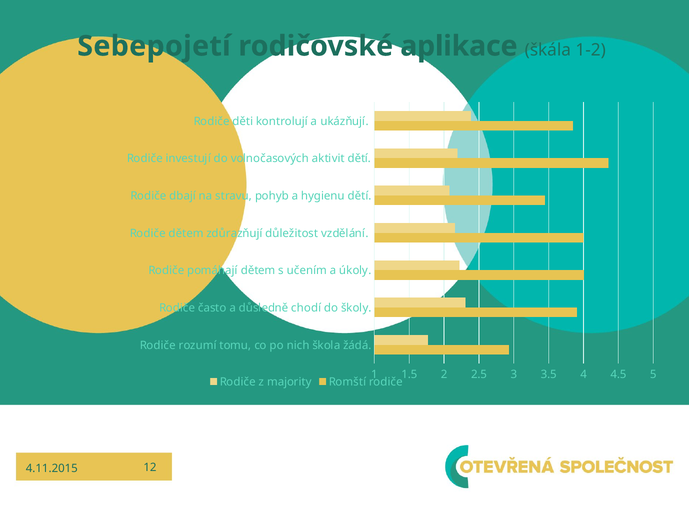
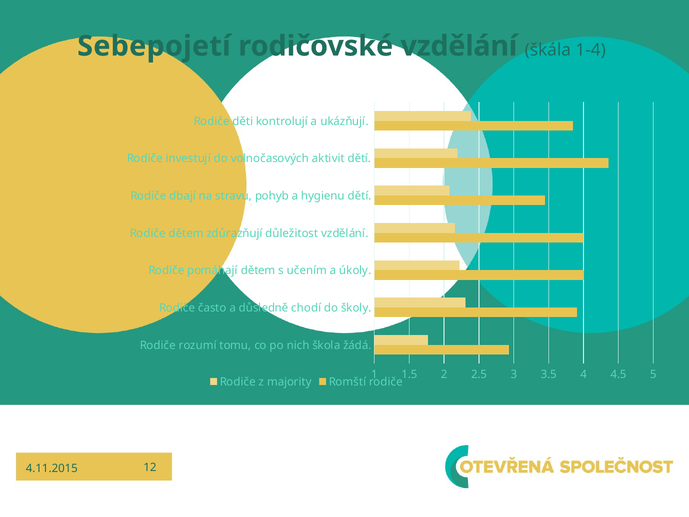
rodičovské aplikace: aplikace -> vzdělání (459, 46)
1-2: 1-2 -> 1-4 (591, 50)
